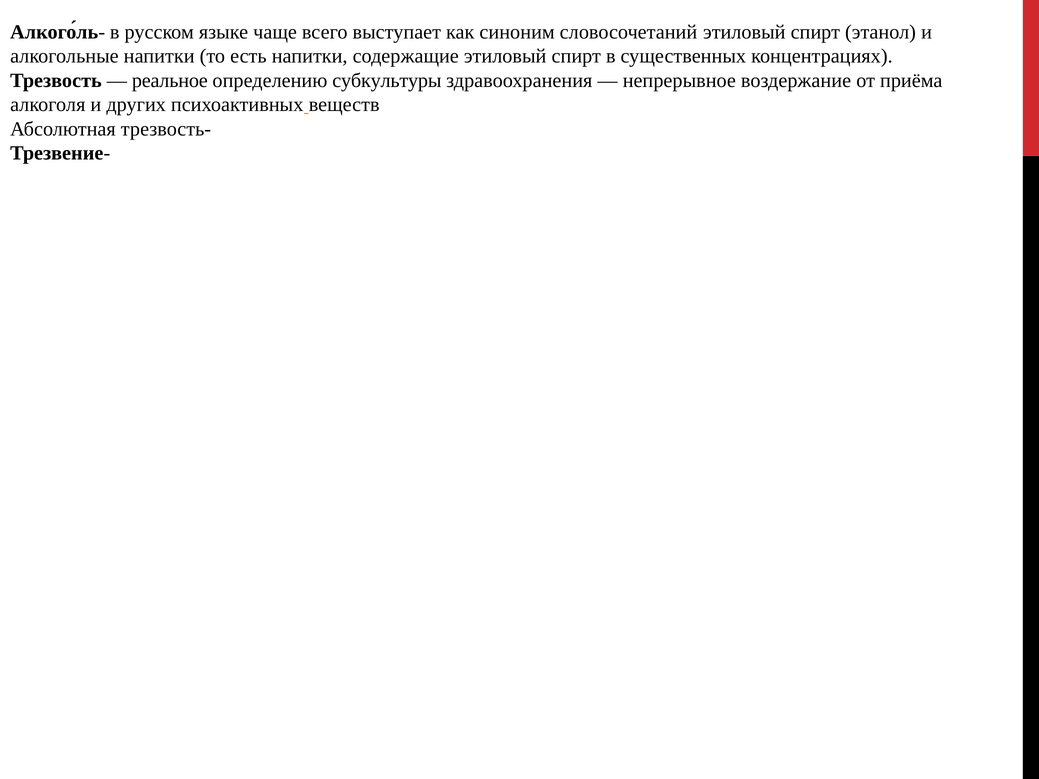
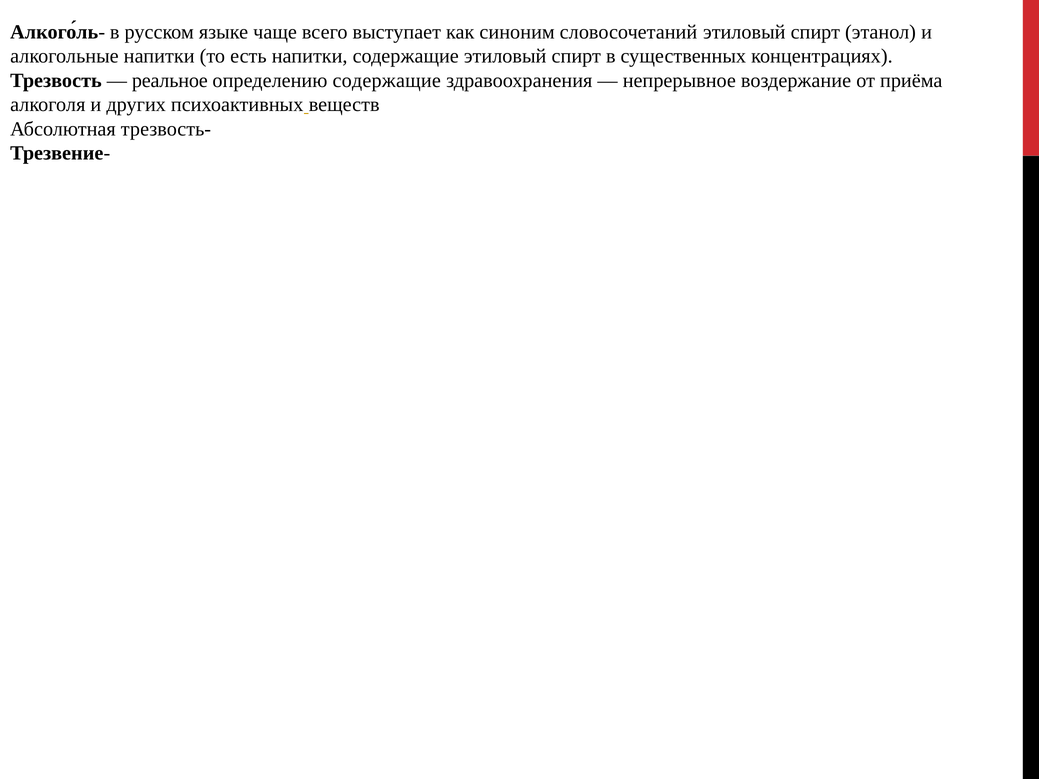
определению субкультуры: субкультуры -> содержащие (387, 80)
